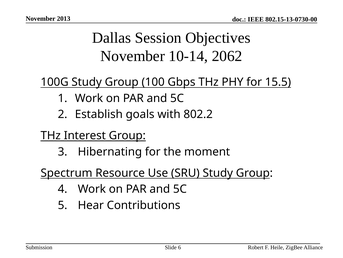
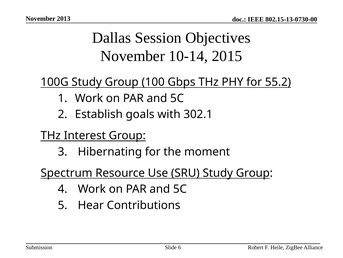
2062: 2062 -> 2015 (227, 56)
15.5: 15.5 -> 55.2 (278, 82)
802.2: 802.2 -> 302.1 (198, 114)
